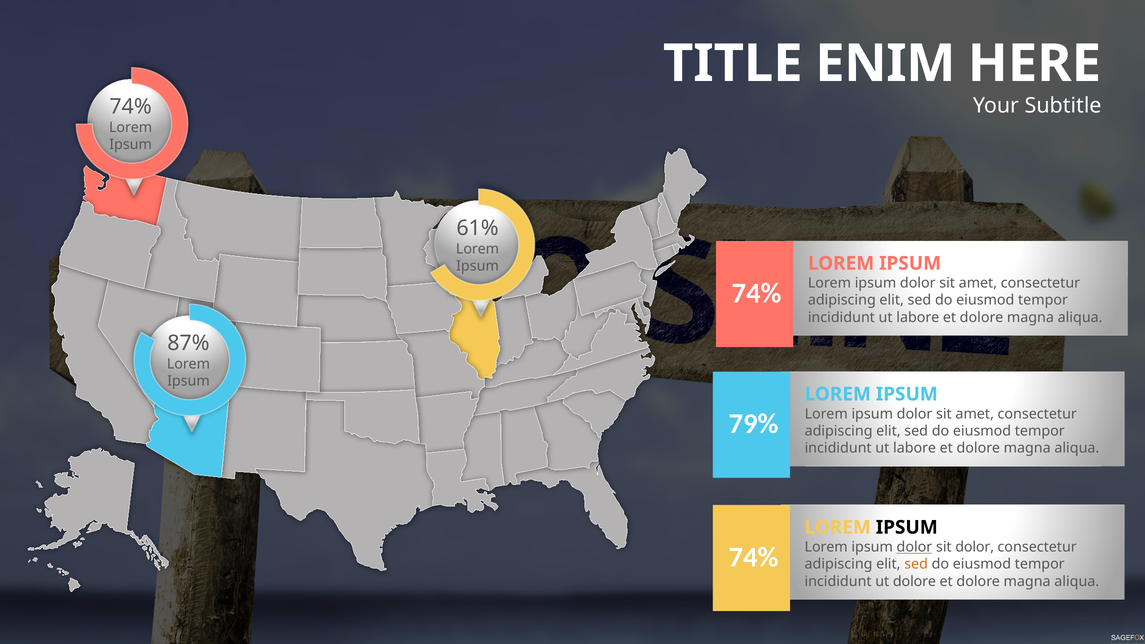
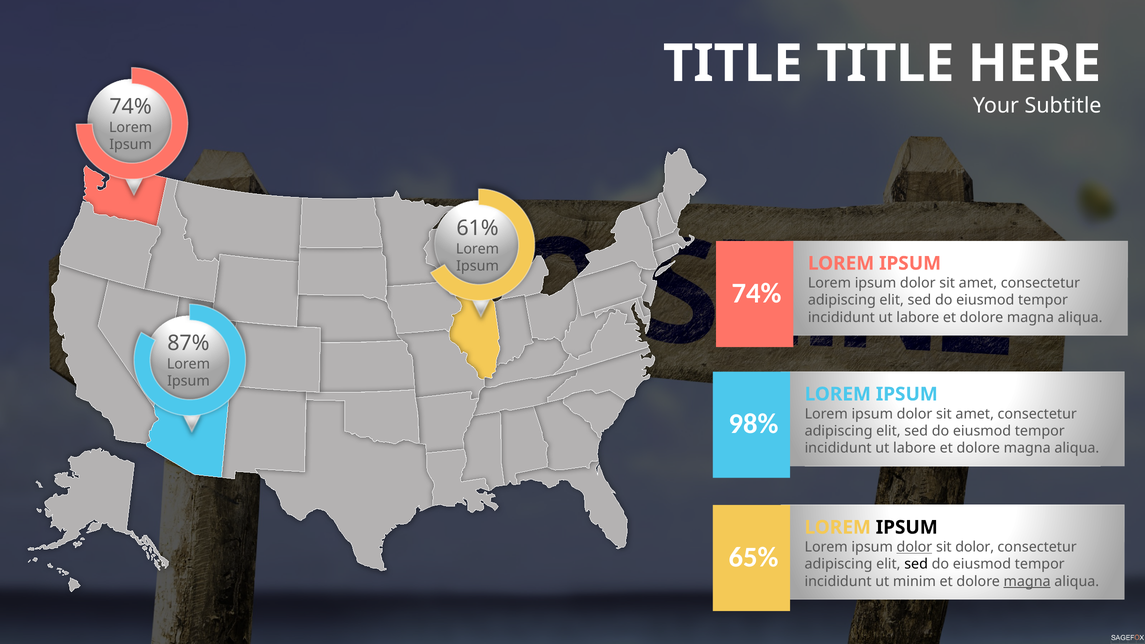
TITLE ENIM: ENIM -> TITLE (885, 64)
79%: 79% -> 98% (754, 424)
74%: 74% -> 65% (754, 557)
sed colour: orange -> black (916, 564)
ut dolore: dolore -> minim (914, 581)
magna underline: none -> present (1027, 581)
